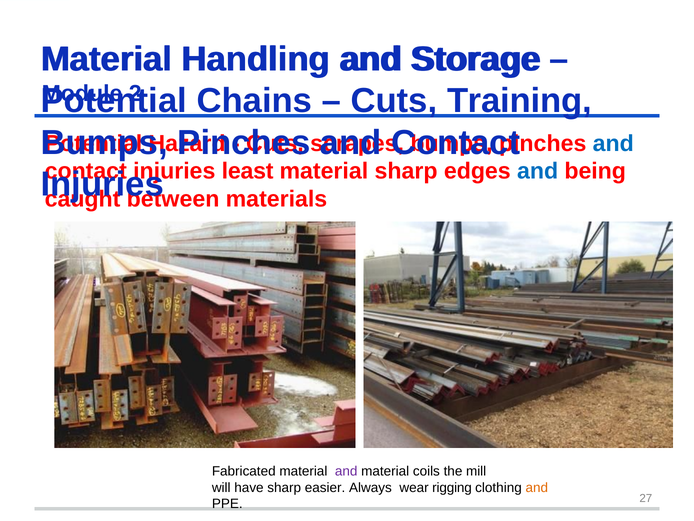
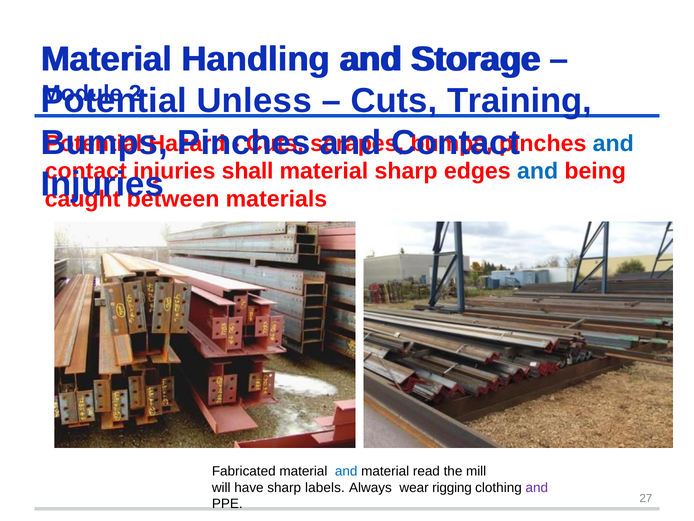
Chains: Chains -> Unless (254, 101)
least: least -> shall (248, 171)
and colour: purple -> blue (346, 471)
coils: coils -> read (426, 471)
easier: easier -> labels (325, 487)
and colour: orange -> purple (537, 487)
